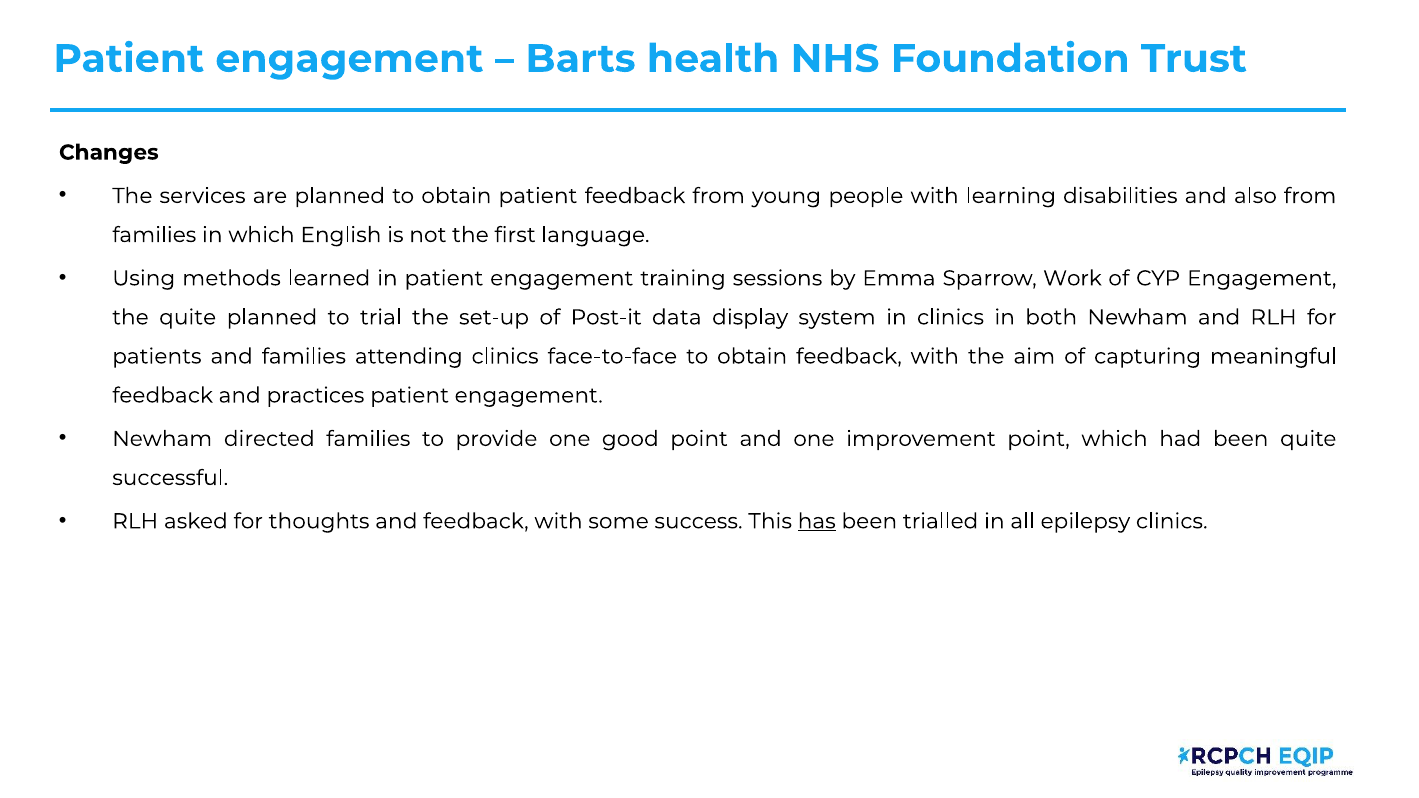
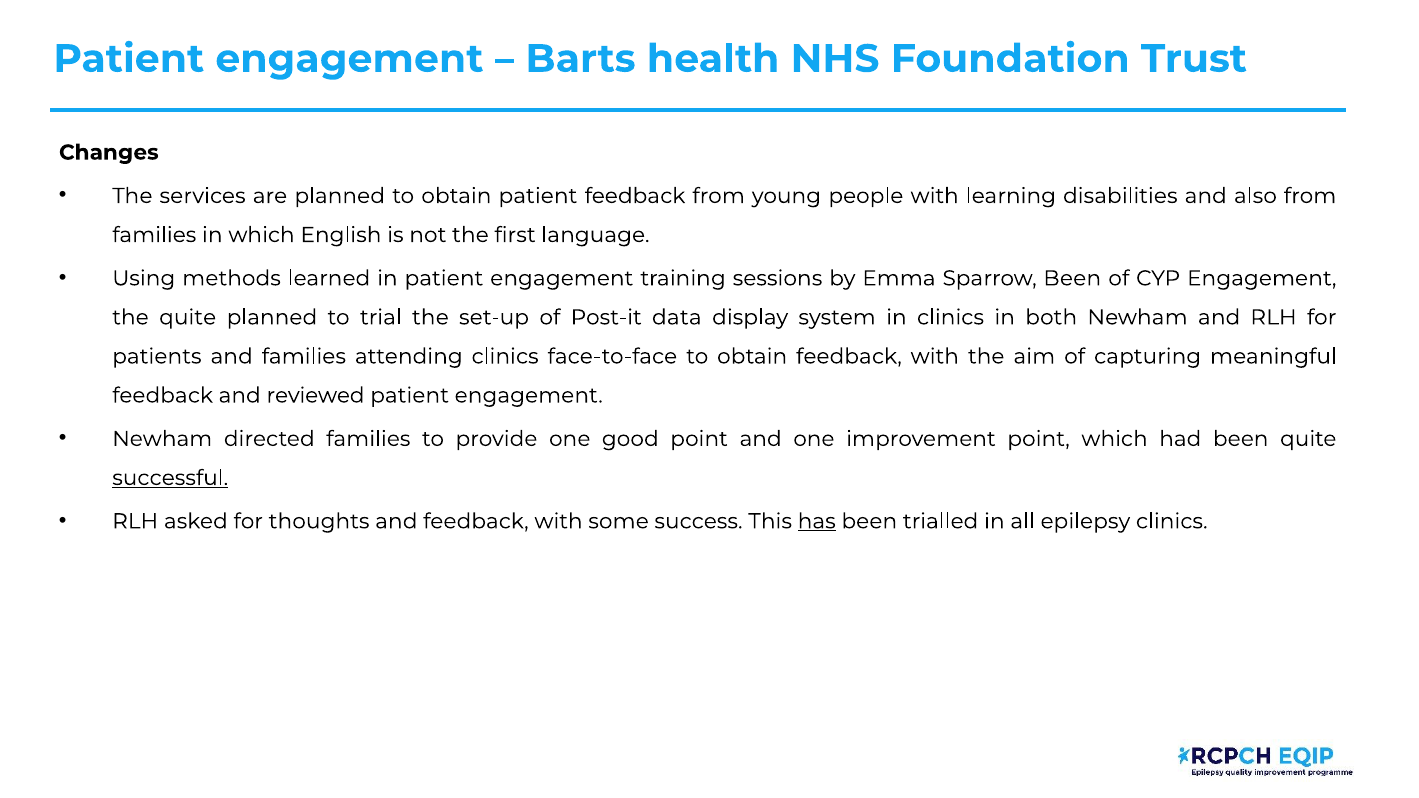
Sparrow Work: Work -> Been (1072, 278)
practices: practices -> reviewed (316, 396)
successful underline: none -> present (170, 478)
